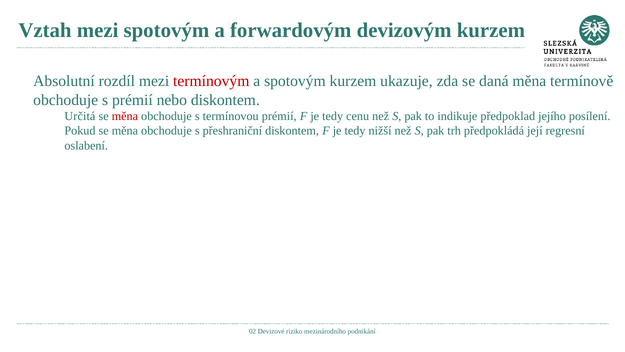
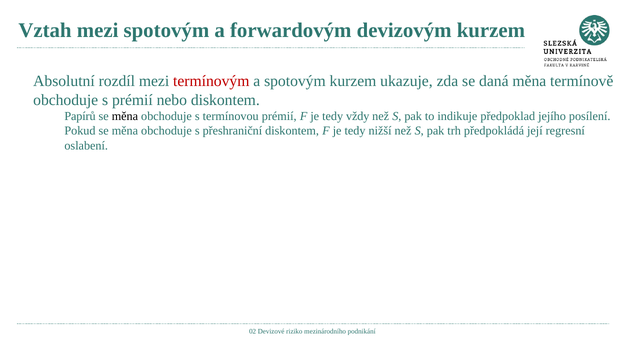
Určitá: Určitá -> Papírů (80, 116)
měna colour: red -> black (125, 116)
cenu: cenu -> vždy (358, 116)
